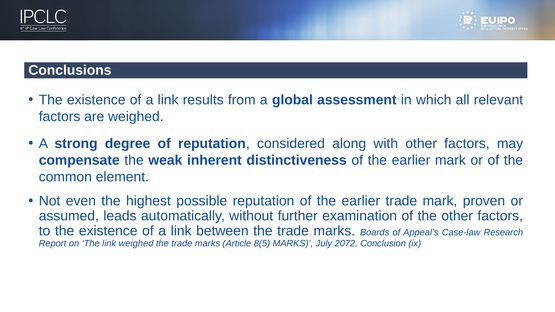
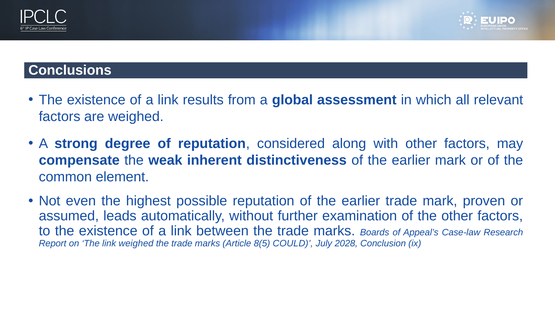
8(5 MARKS: MARKS -> COULD (293, 244)
2072: 2072 -> 2028 (346, 244)
